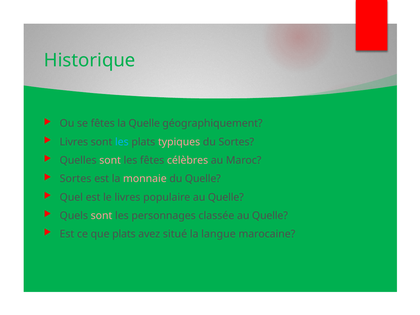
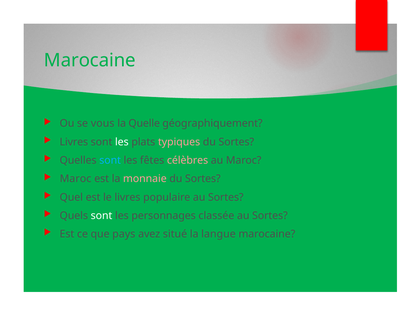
Historique: Historique -> Marocaine (90, 60)
se fêtes: fêtes -> vous (103, 123)
les colour: light blue -> white (122, 142)
sont colour: pink -> light blue (110, 160)
Sortes: Sortes -> Maroc (76, 179)
Quelle: Quelle -> Sortes (203, 179)
populaire au Quelle: Quelle -> Sortes (226, 197)
sont colour: pink -> white (102, 216)
Quelle: Quelle -> Sortes (270, 216)
que plats: plats -> pays (124, 234)
